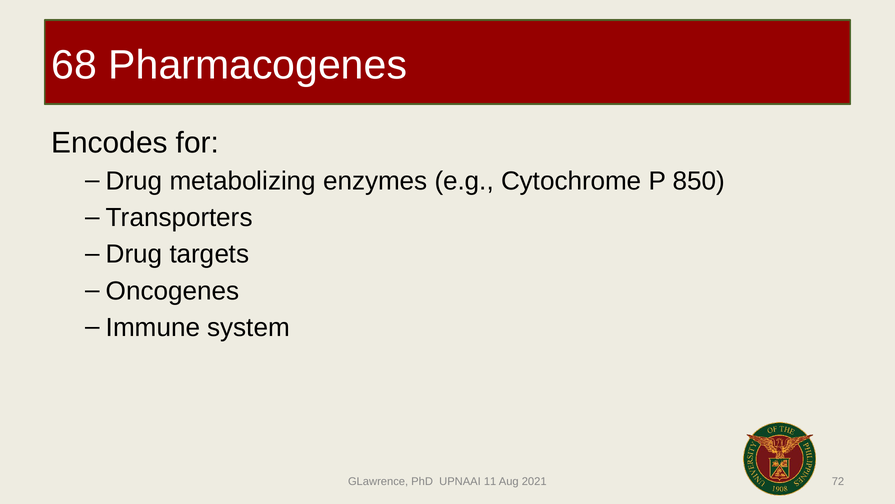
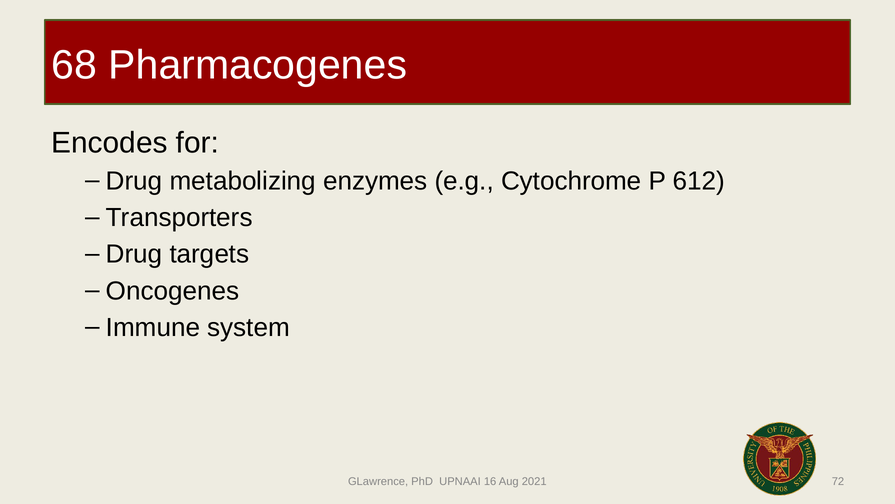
850: 850 -> 612 (699, 181)
11: 11 -> 16 (490, 481)
